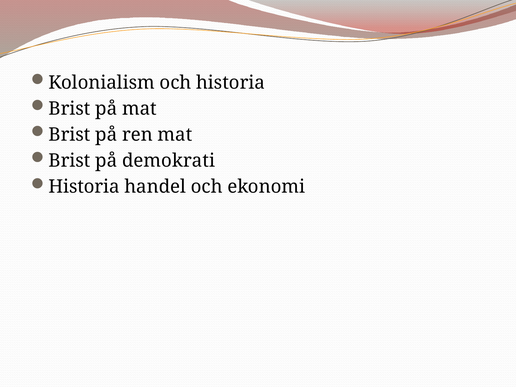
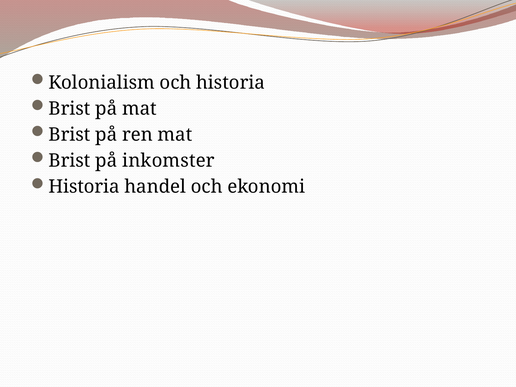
demokrati: demokrati -> inkomster (169, 161)
